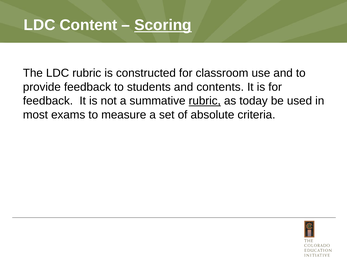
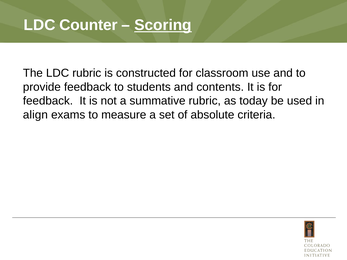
Content: Content -> Counter (88, 25)
rubric underline: present -> none (205, 101)
most: most -> align (35, 115)
